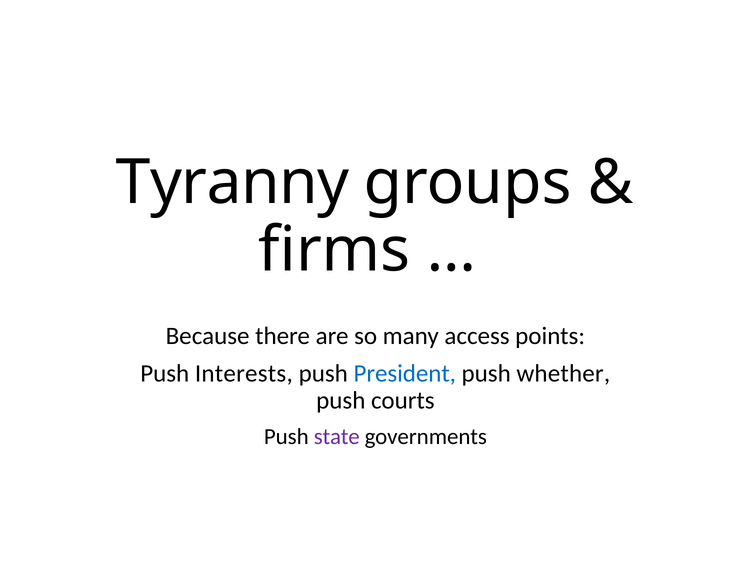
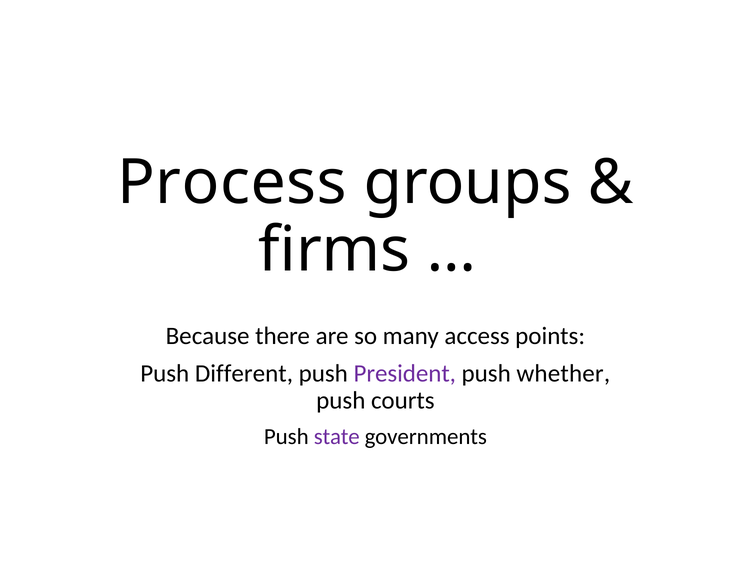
Tyranny: Tyranny -> Process (232, 183)
Interests: Interests -> Different (244, 374)
President colour: blue -> purple (405, 374)
